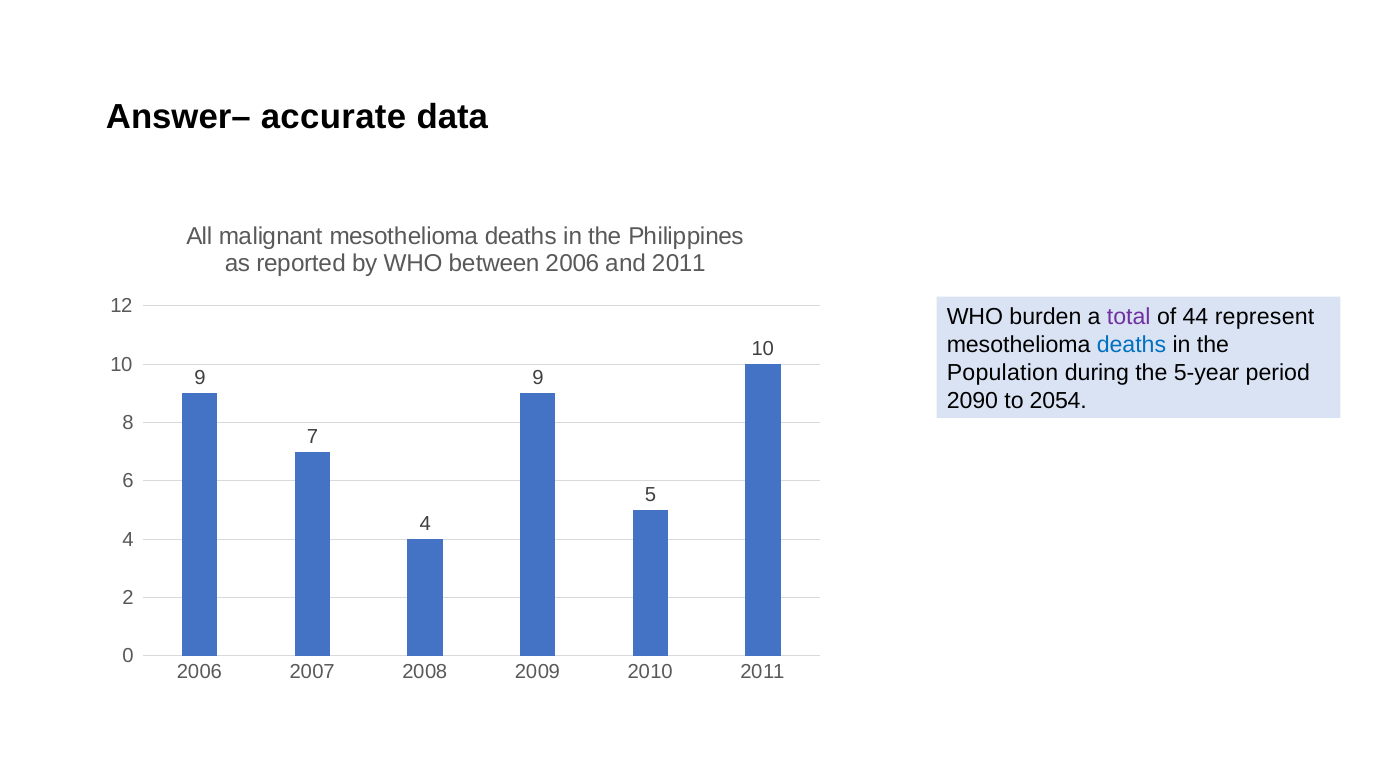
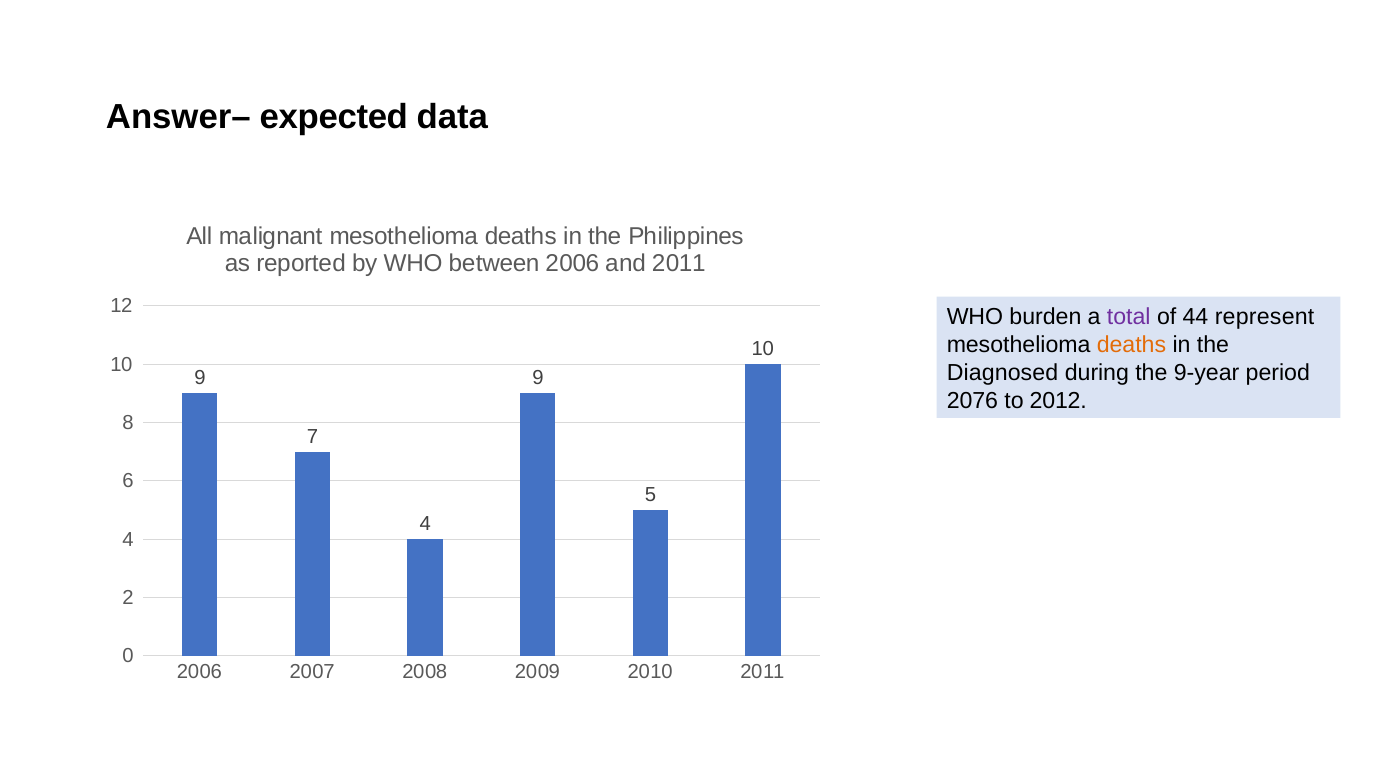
accurate: accurate -> expected (334, 117)
deaths colour: blue -> orange (1131, 345)
Population: Population -> Diagnosed (1003, 373)
5-year: 5-year -> 9-year (1207, 373)
2090: 2090 -> 2076 (972, 401)
2054: 2054 -> 2012 (1058, 401)
